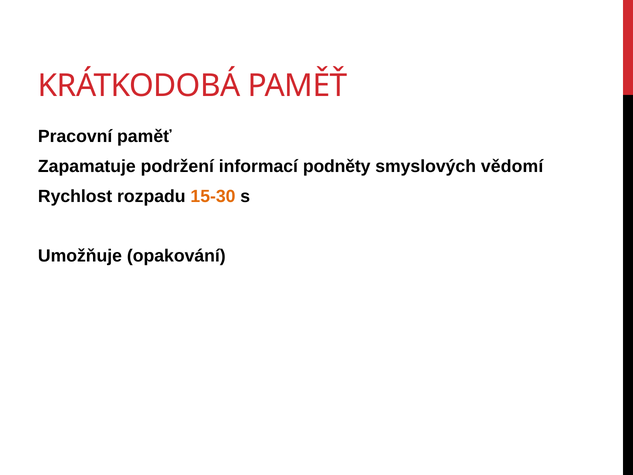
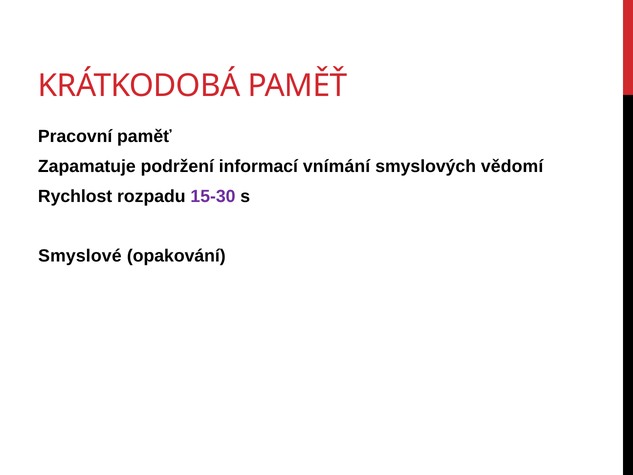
podněty: podněty -> vnímání (337, 166)
15-30 colour: orange -> purple (213, 196)
Umožňuje: Umožňuje -> Smyslové (80, 256)
